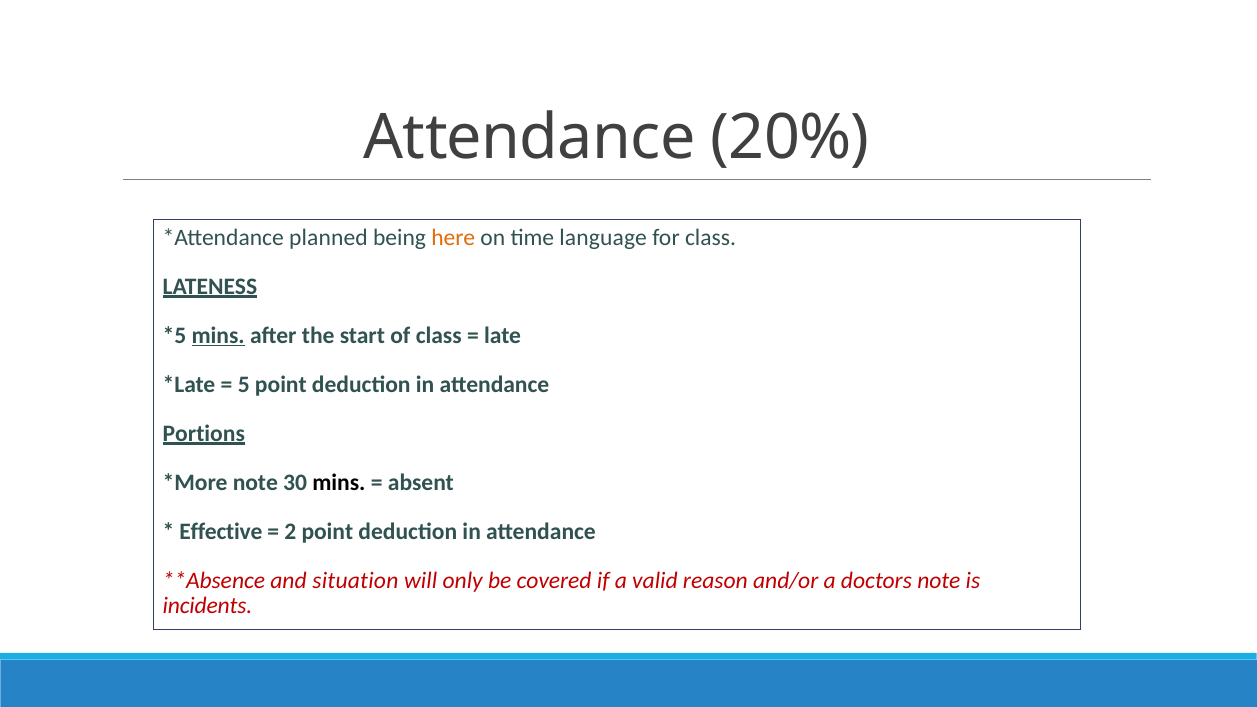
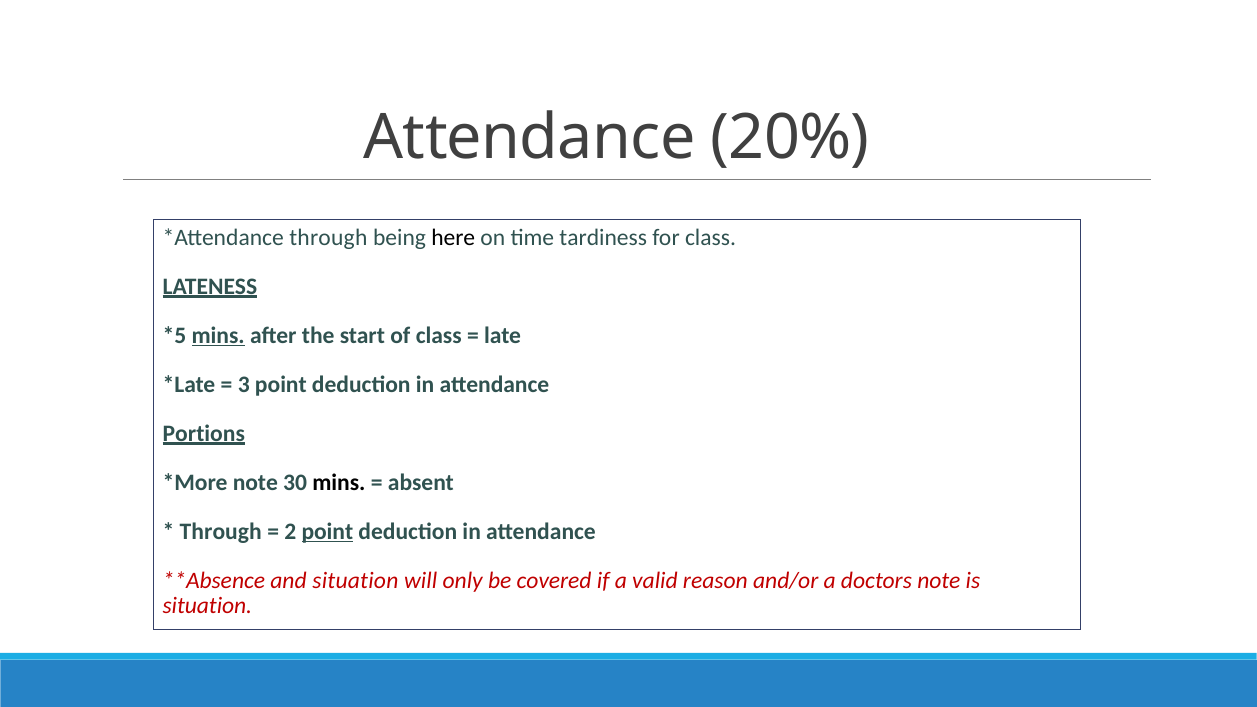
planned: planned -> through (328, 237)
here colour: orange -> black (453, 237)
language: language -> tardiness (603, 237)
5: 5 -> 3 (244, 384)
Effective: Effective -> Through (221, 531)
point underline: none -> present (327, 531)
incidents: incidents -> situation (207, 606)
